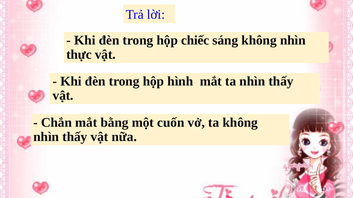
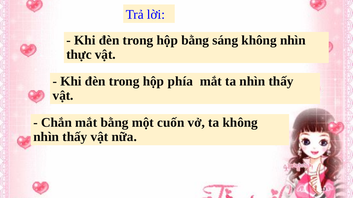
hộp chiếc: chiếc -> bằng (195, 40)
hình: hình -> phía (180, 81)
